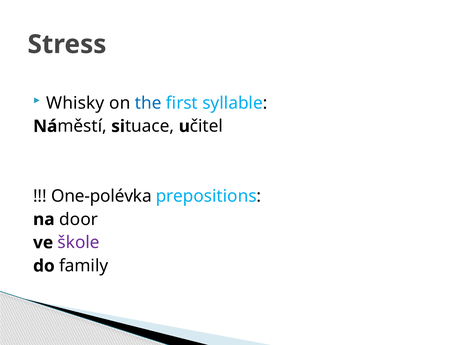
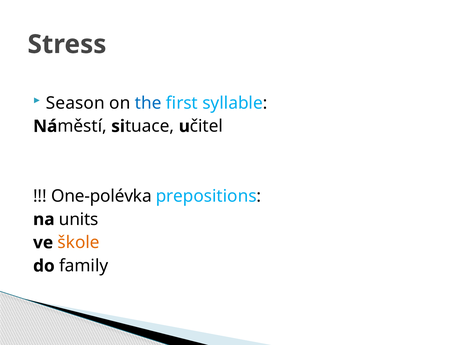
Whisky: Whisky -> Season (75, 103)
door: door -> units (79, 219)
škole colour: purple -> orange (79, 243)
